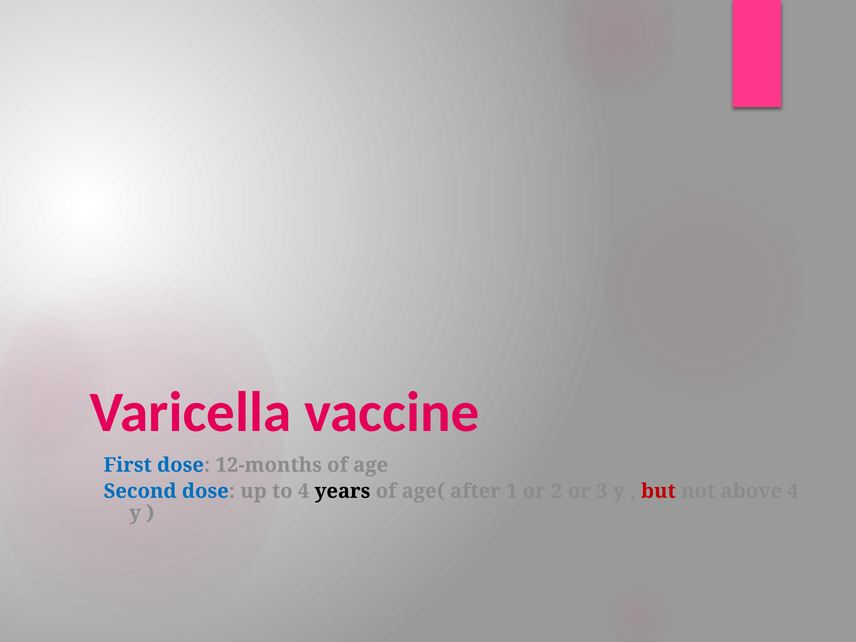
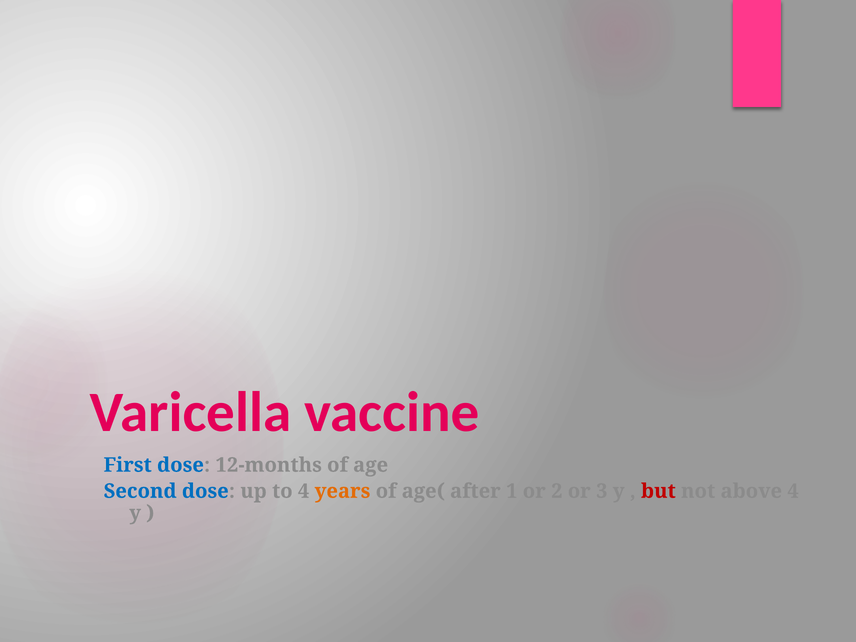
years colour: black -> orange (343, 491)
